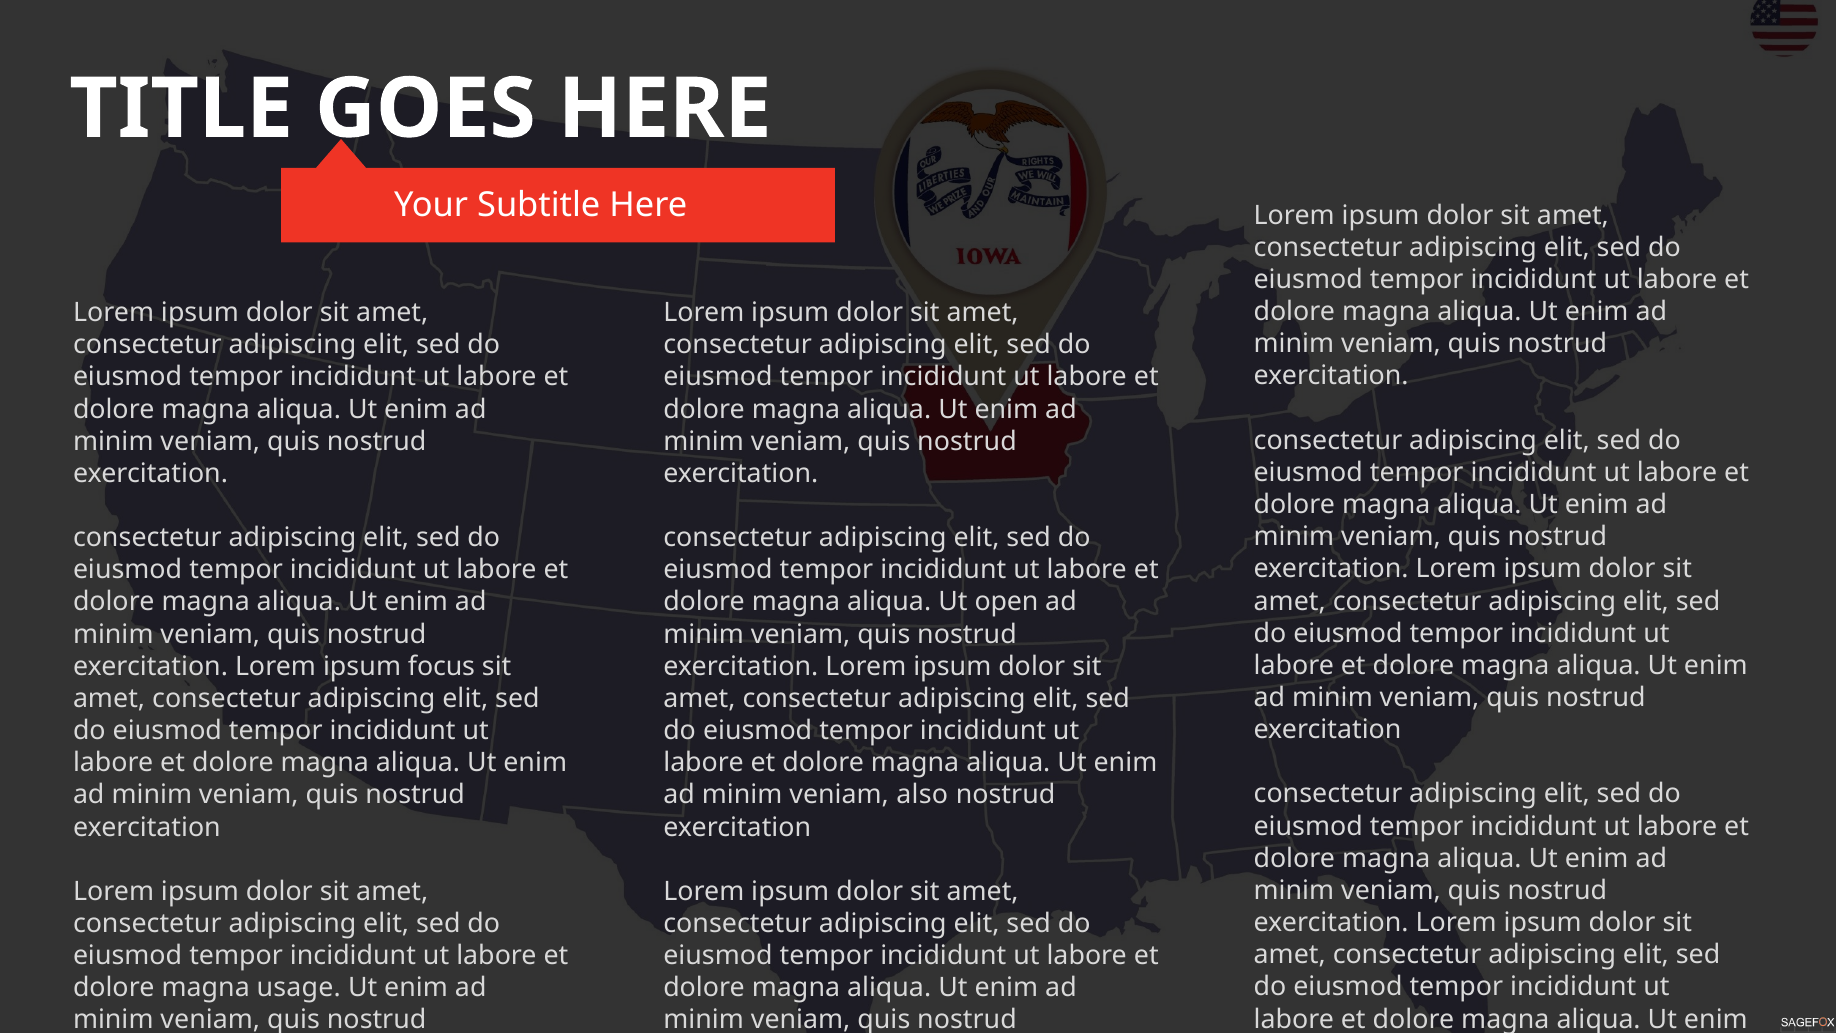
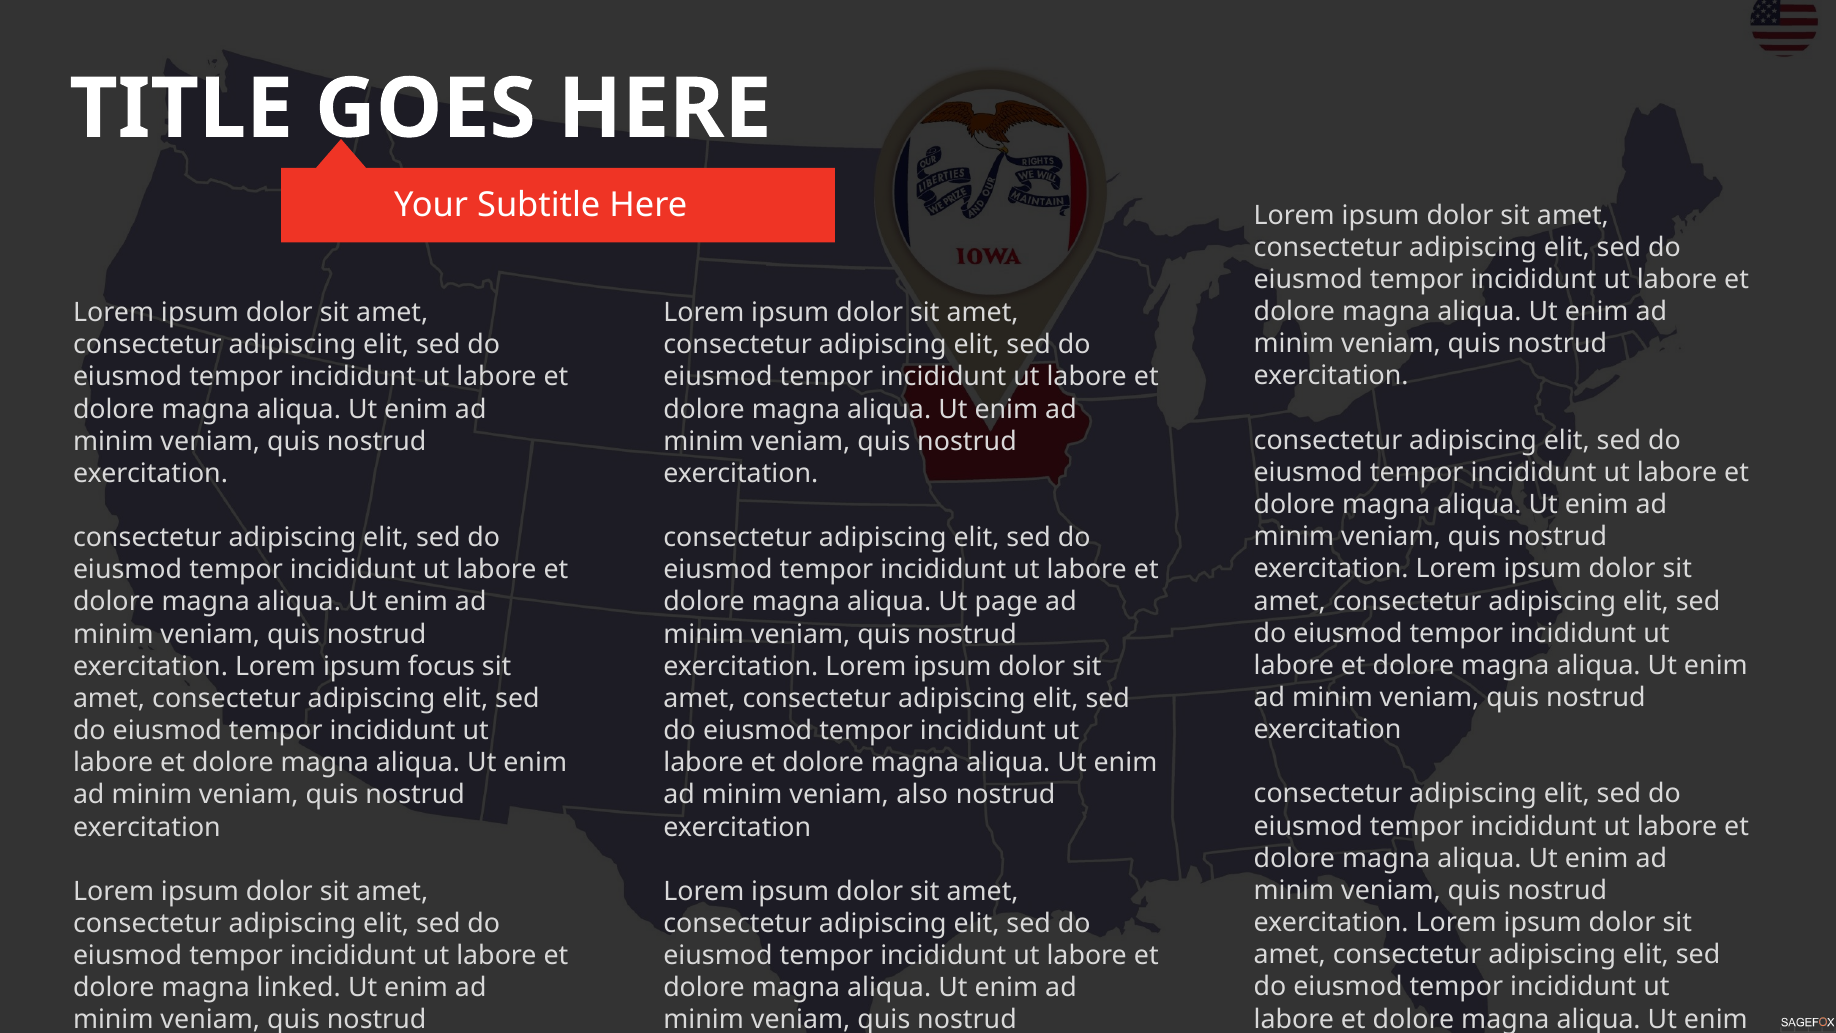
open: open -> page (1006, 602)
usage: usage -> linked (299, 988)
